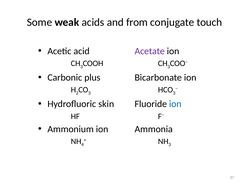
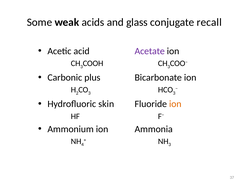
from: from -> glass (137, 22)
touch: touch -> recall (209, 22)
ion colour: blue -> orange (175, 104)
